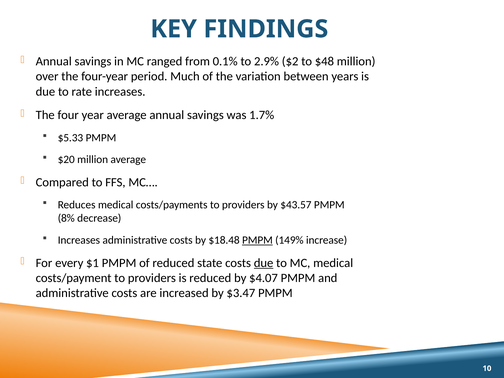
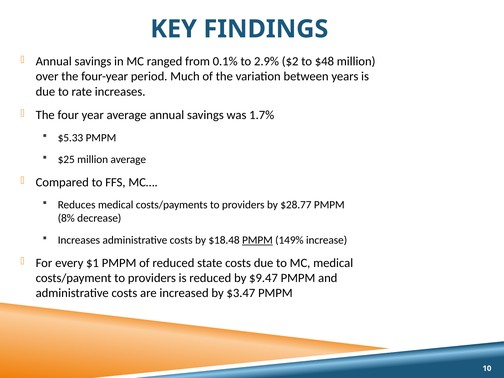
$20: $20 -> $25 (66, 160)
$43.57: $43.57 -> $28.77 (296, 205)
due underline: present -> none (264, 263)
$4.07: $4.07 -> $9.47 (263, 278)
